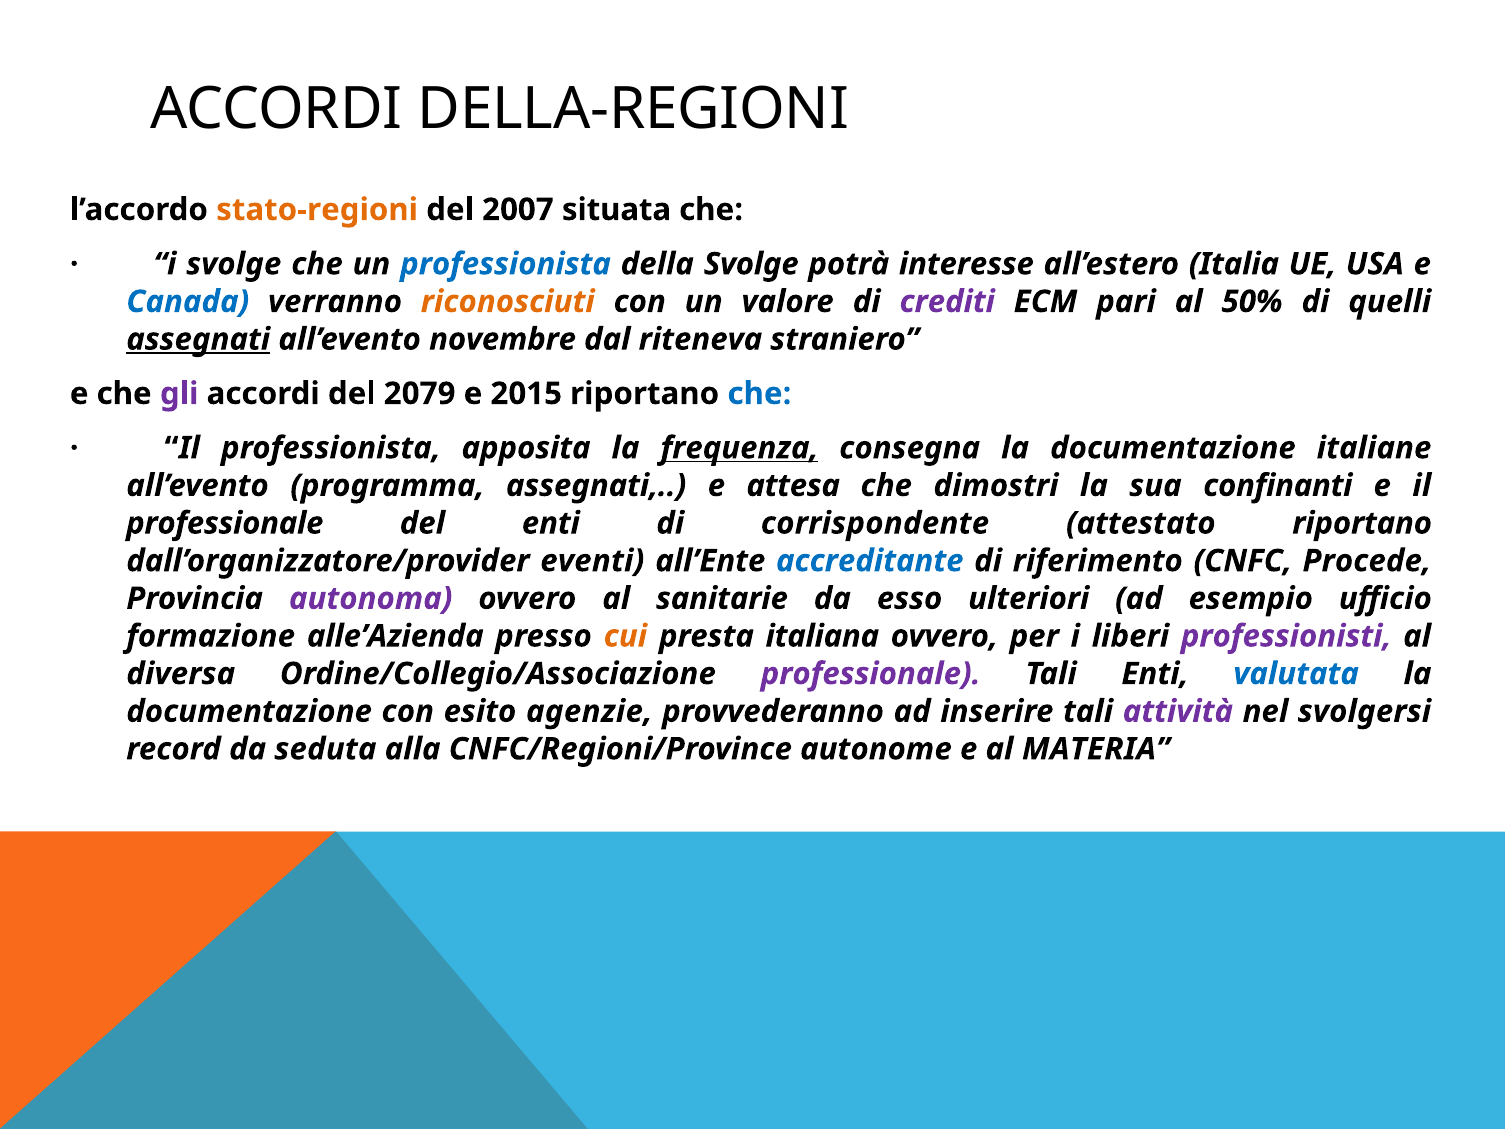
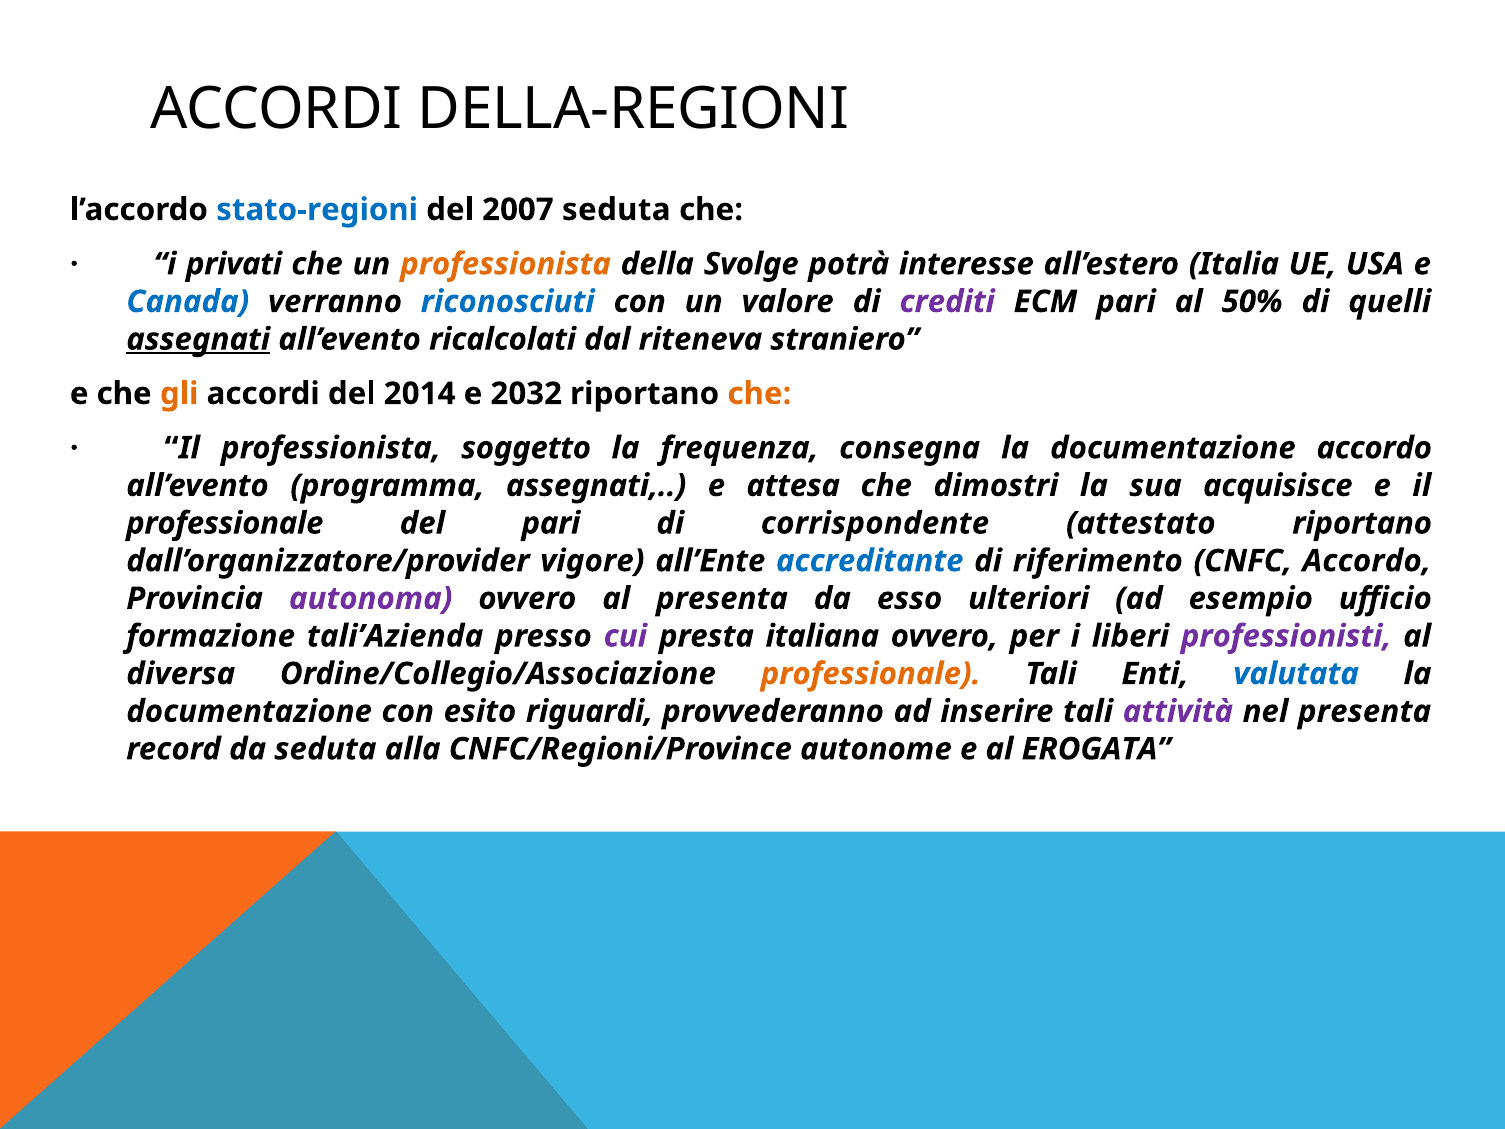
stato-regioni colour: orange -> blue (317, 210)
2007 situata: situata -> seduta (616, 210)
i svolge: svolge -> privati (234, 264)
professionista colour: blue -> orange (505, 264)
riconosciuti colour: orange -> blue (508, 302)
novembre: novembre -> ricalcolati (503, 339)
gli colour: purple -> orange (179, 394)
2079: 2079 -> 2014 (420, 394)
2015: 2015 -> 2032 (526, 394)
che colour: blue -> orange (759, 394)
apposita: apposita -> soggetto (526, 448)
frequenza underline: present -> none (739, 448)
documentazione italiane: italiane -> accordo (1374, 448)
confinanti: confinanti -> acquisisce (1278, 486)
del enti: enti -> pari (551, 523)
eventi: eventi -> vigore (592, 561)
CNFC Procede: Procede -> Accordo (1367, 561)
al sanitarie: sanitarie -> presenta (722, 598)
alle’Azienda: alle’Azienda -> tali’Azienda (395, 636)
cui colour: orange -> purple (625, 636)
professionale colour: purple -> orange (871, 674)
agenzie: agenzie -> riguardi (589, 711)
nel svolgersi: svolgersi -> presenta (1364, 711)
MATERIA: MATERIA -> EROGATA (1096, 749)
